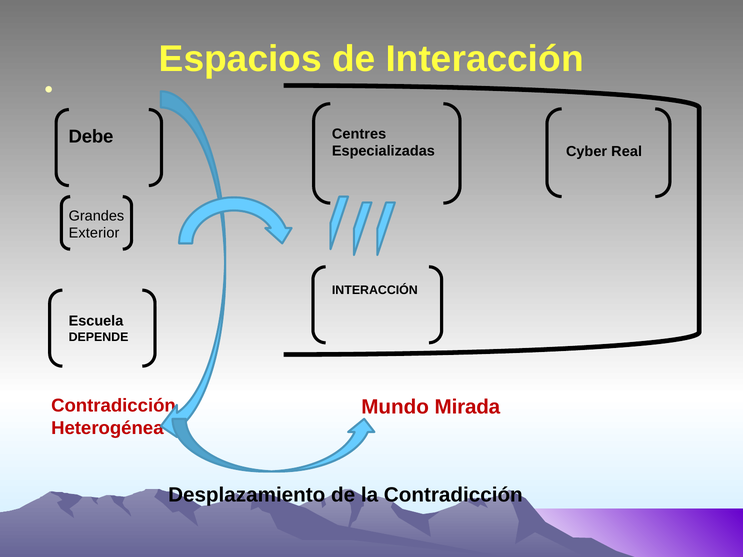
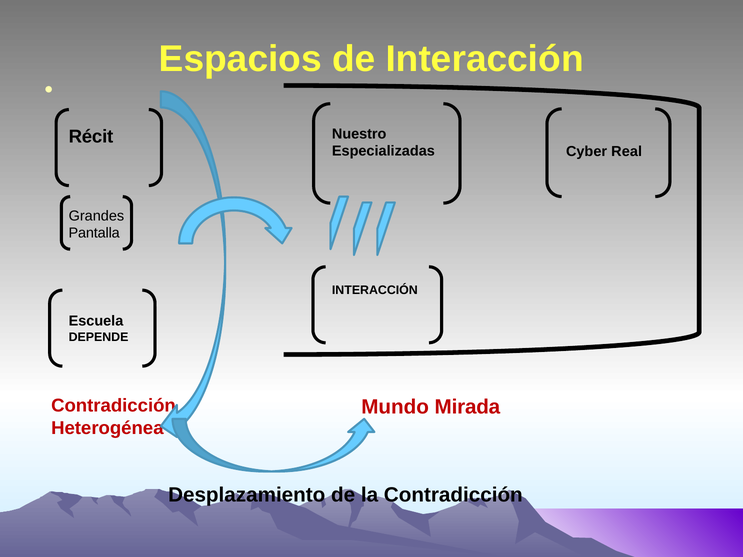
Centres: Centres -> Nuestro (359, 134)
Debe: Debe -> Récit (91, 137)
Exterior: Exterior -> Pantalla (94, 233)
